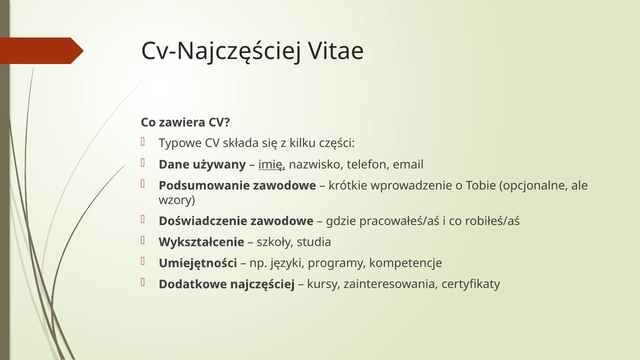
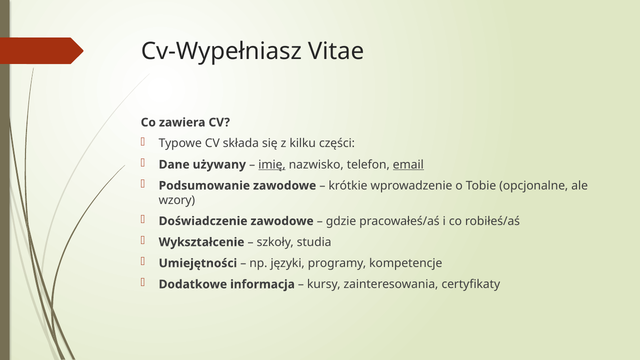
Cv-Najczęściej: Cv-Najczęściej -> Cv-Wypełniasz (221, 51)
email underline: none -> present (408, 165)
najczęściej: najczęściej -> informacja (263, 284)
